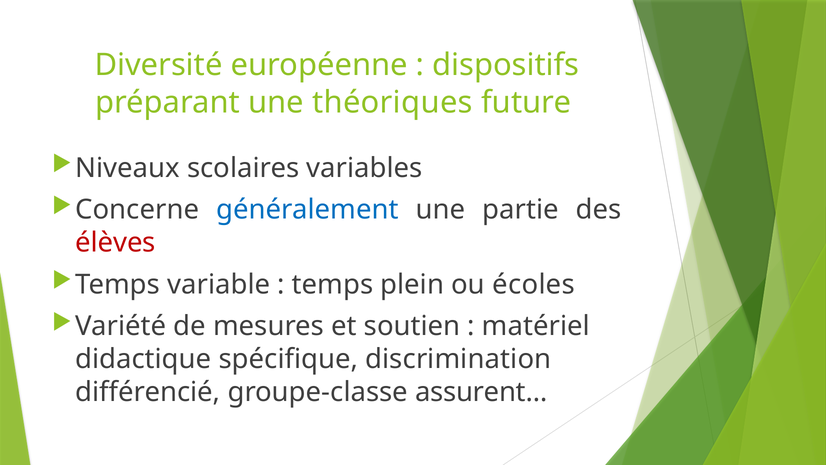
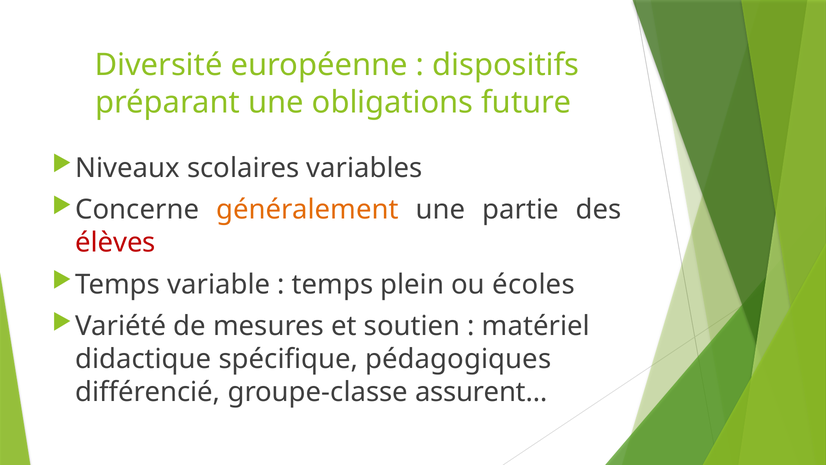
théoriques: théoriques -> obligations (393, 102)
généralement colour: blue -> orange (307, 210)
discrimination: discrimination -> pédagogiques (458, 359)
